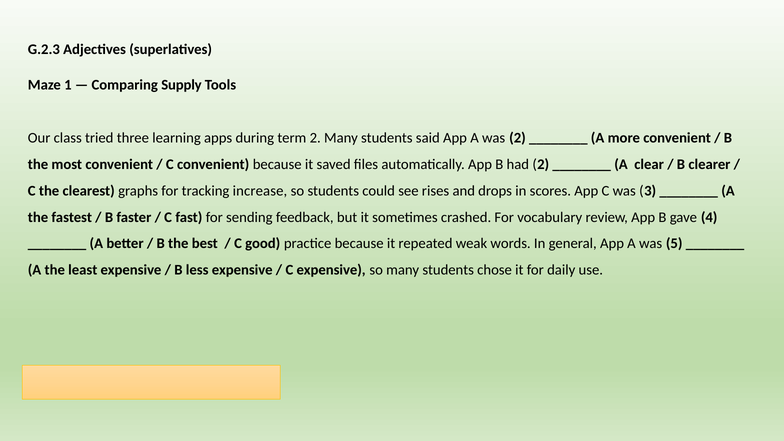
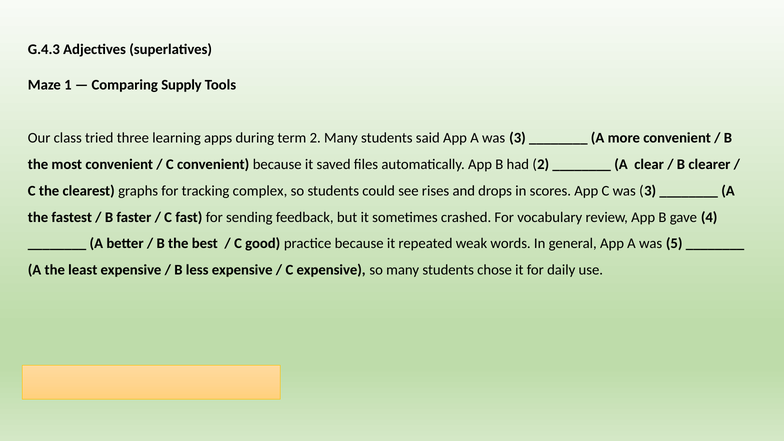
G.2.3: G.2.3 -> G.4.3 (44, 50)
A was 2: 2 -> 3 (517, 138)
increase: increase -> complex (260, 191)
